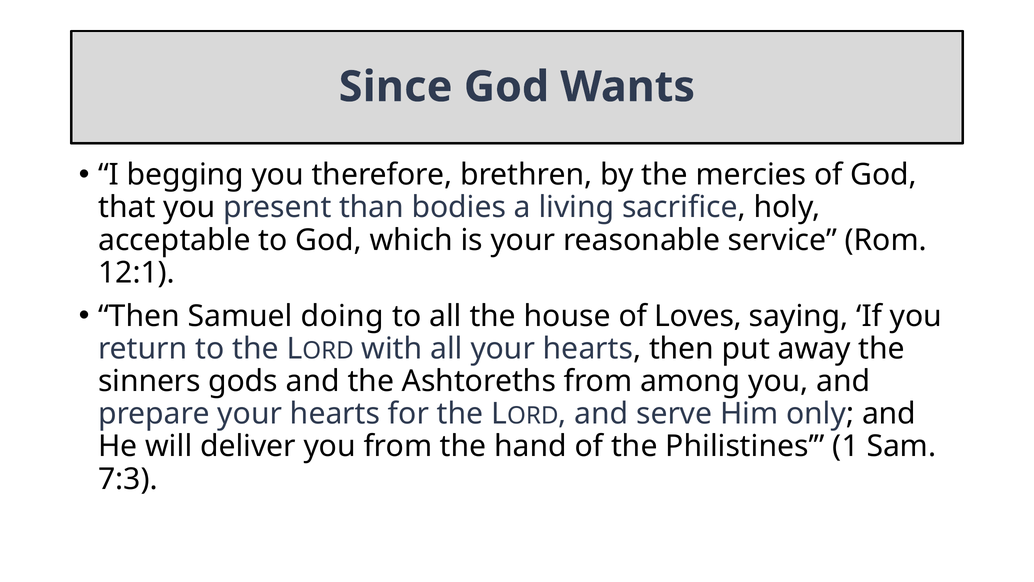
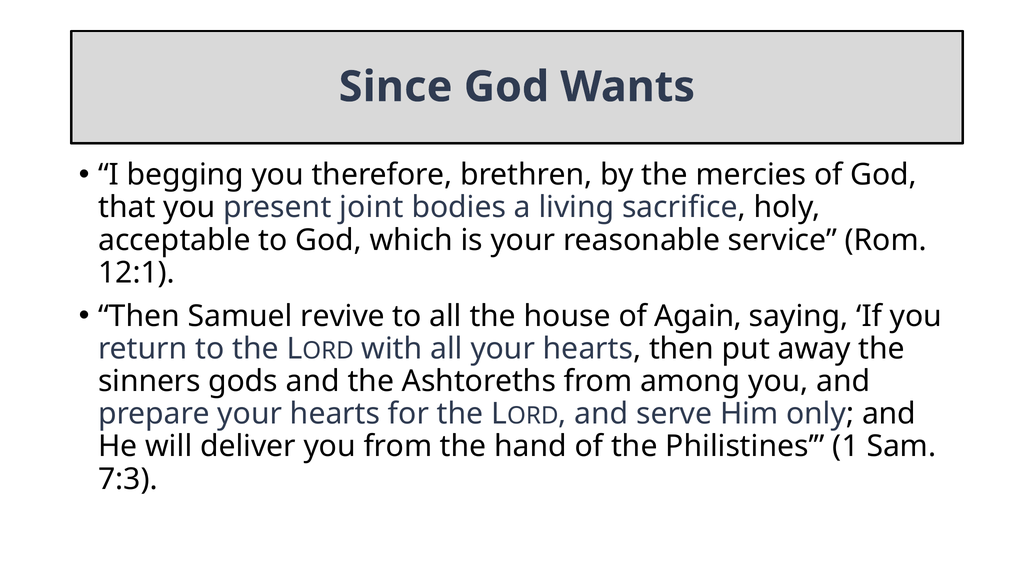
than: than -> joint (371, 207)
doing: doing -> revive (343, 316)
Loves: Loves -> Again (698, 316)
